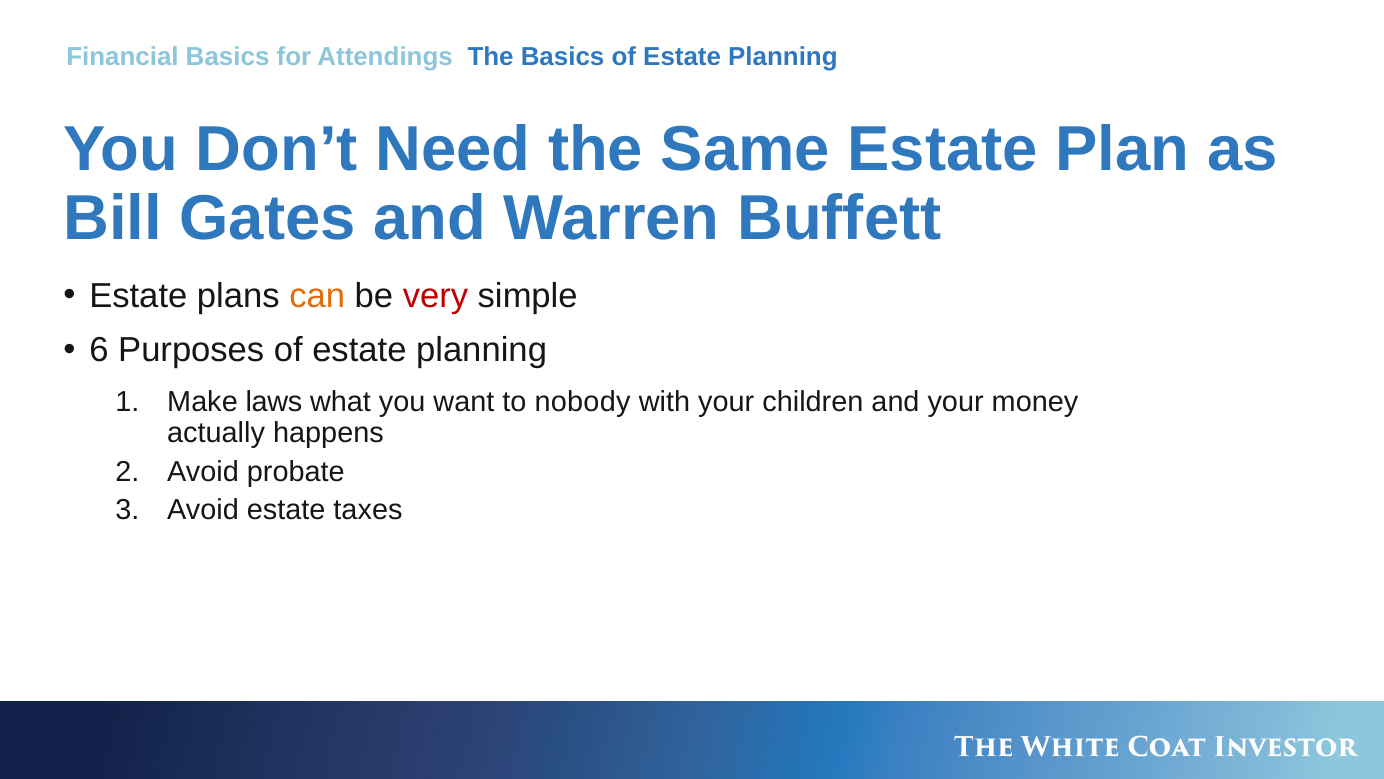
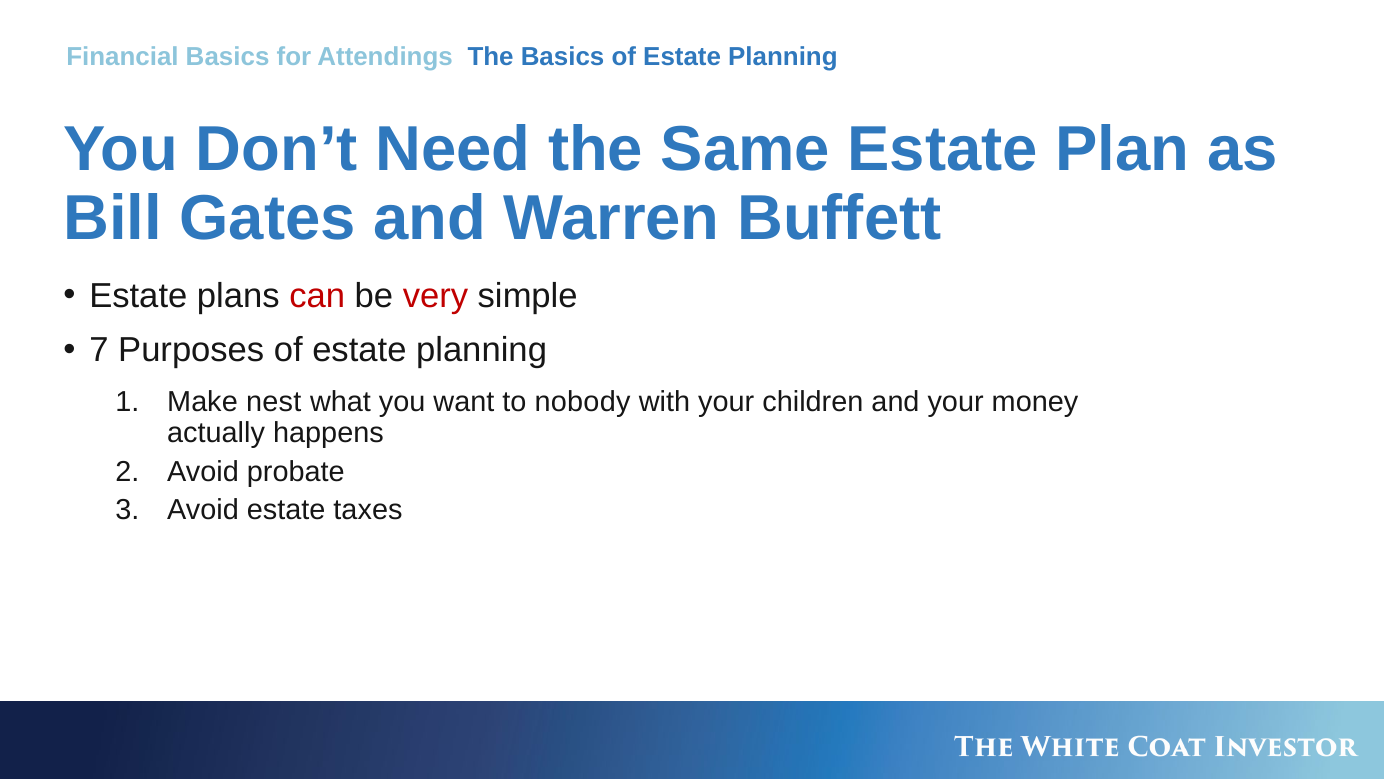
can colour: orange -> red (317, 296)
6: 6 -> 7 (99, 350)
laws: laws -> nest (274, 402)
